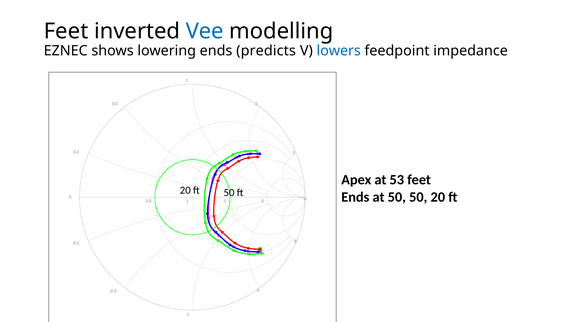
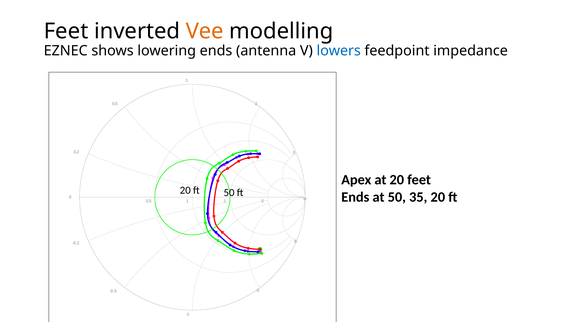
Vee colour: blue -> orange (205, 31)
predicts: predicts -> antenna (266, 51)
at 53: 53 -> 20 (397, 180)
50 50: 50 -> 35 (418, 197)
